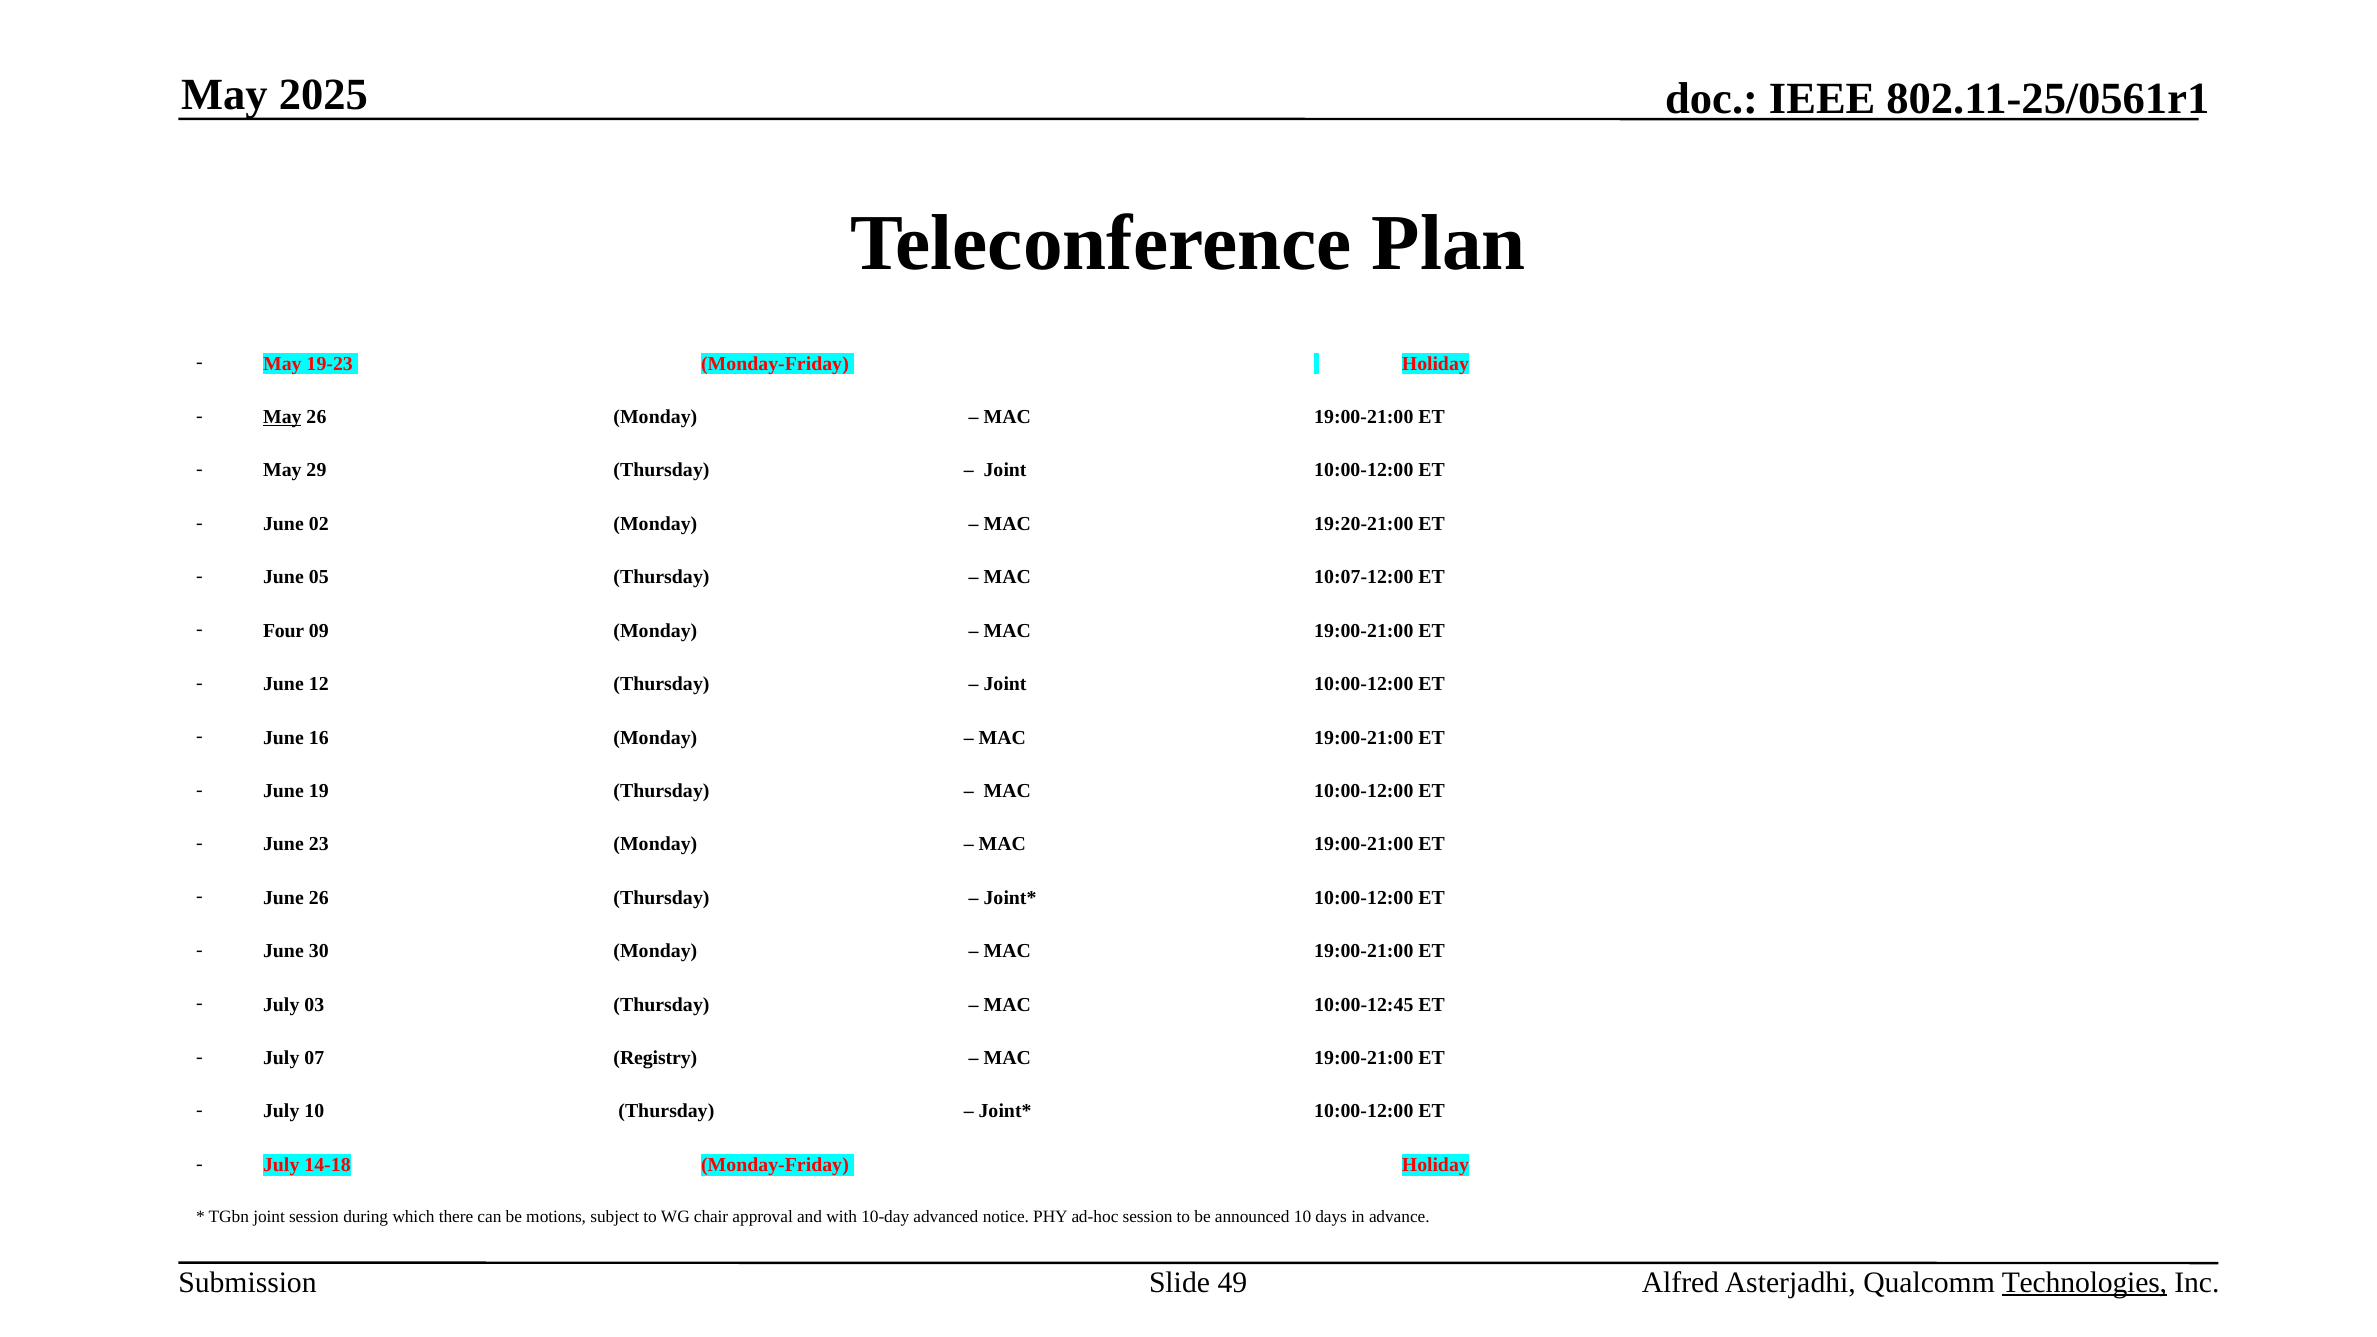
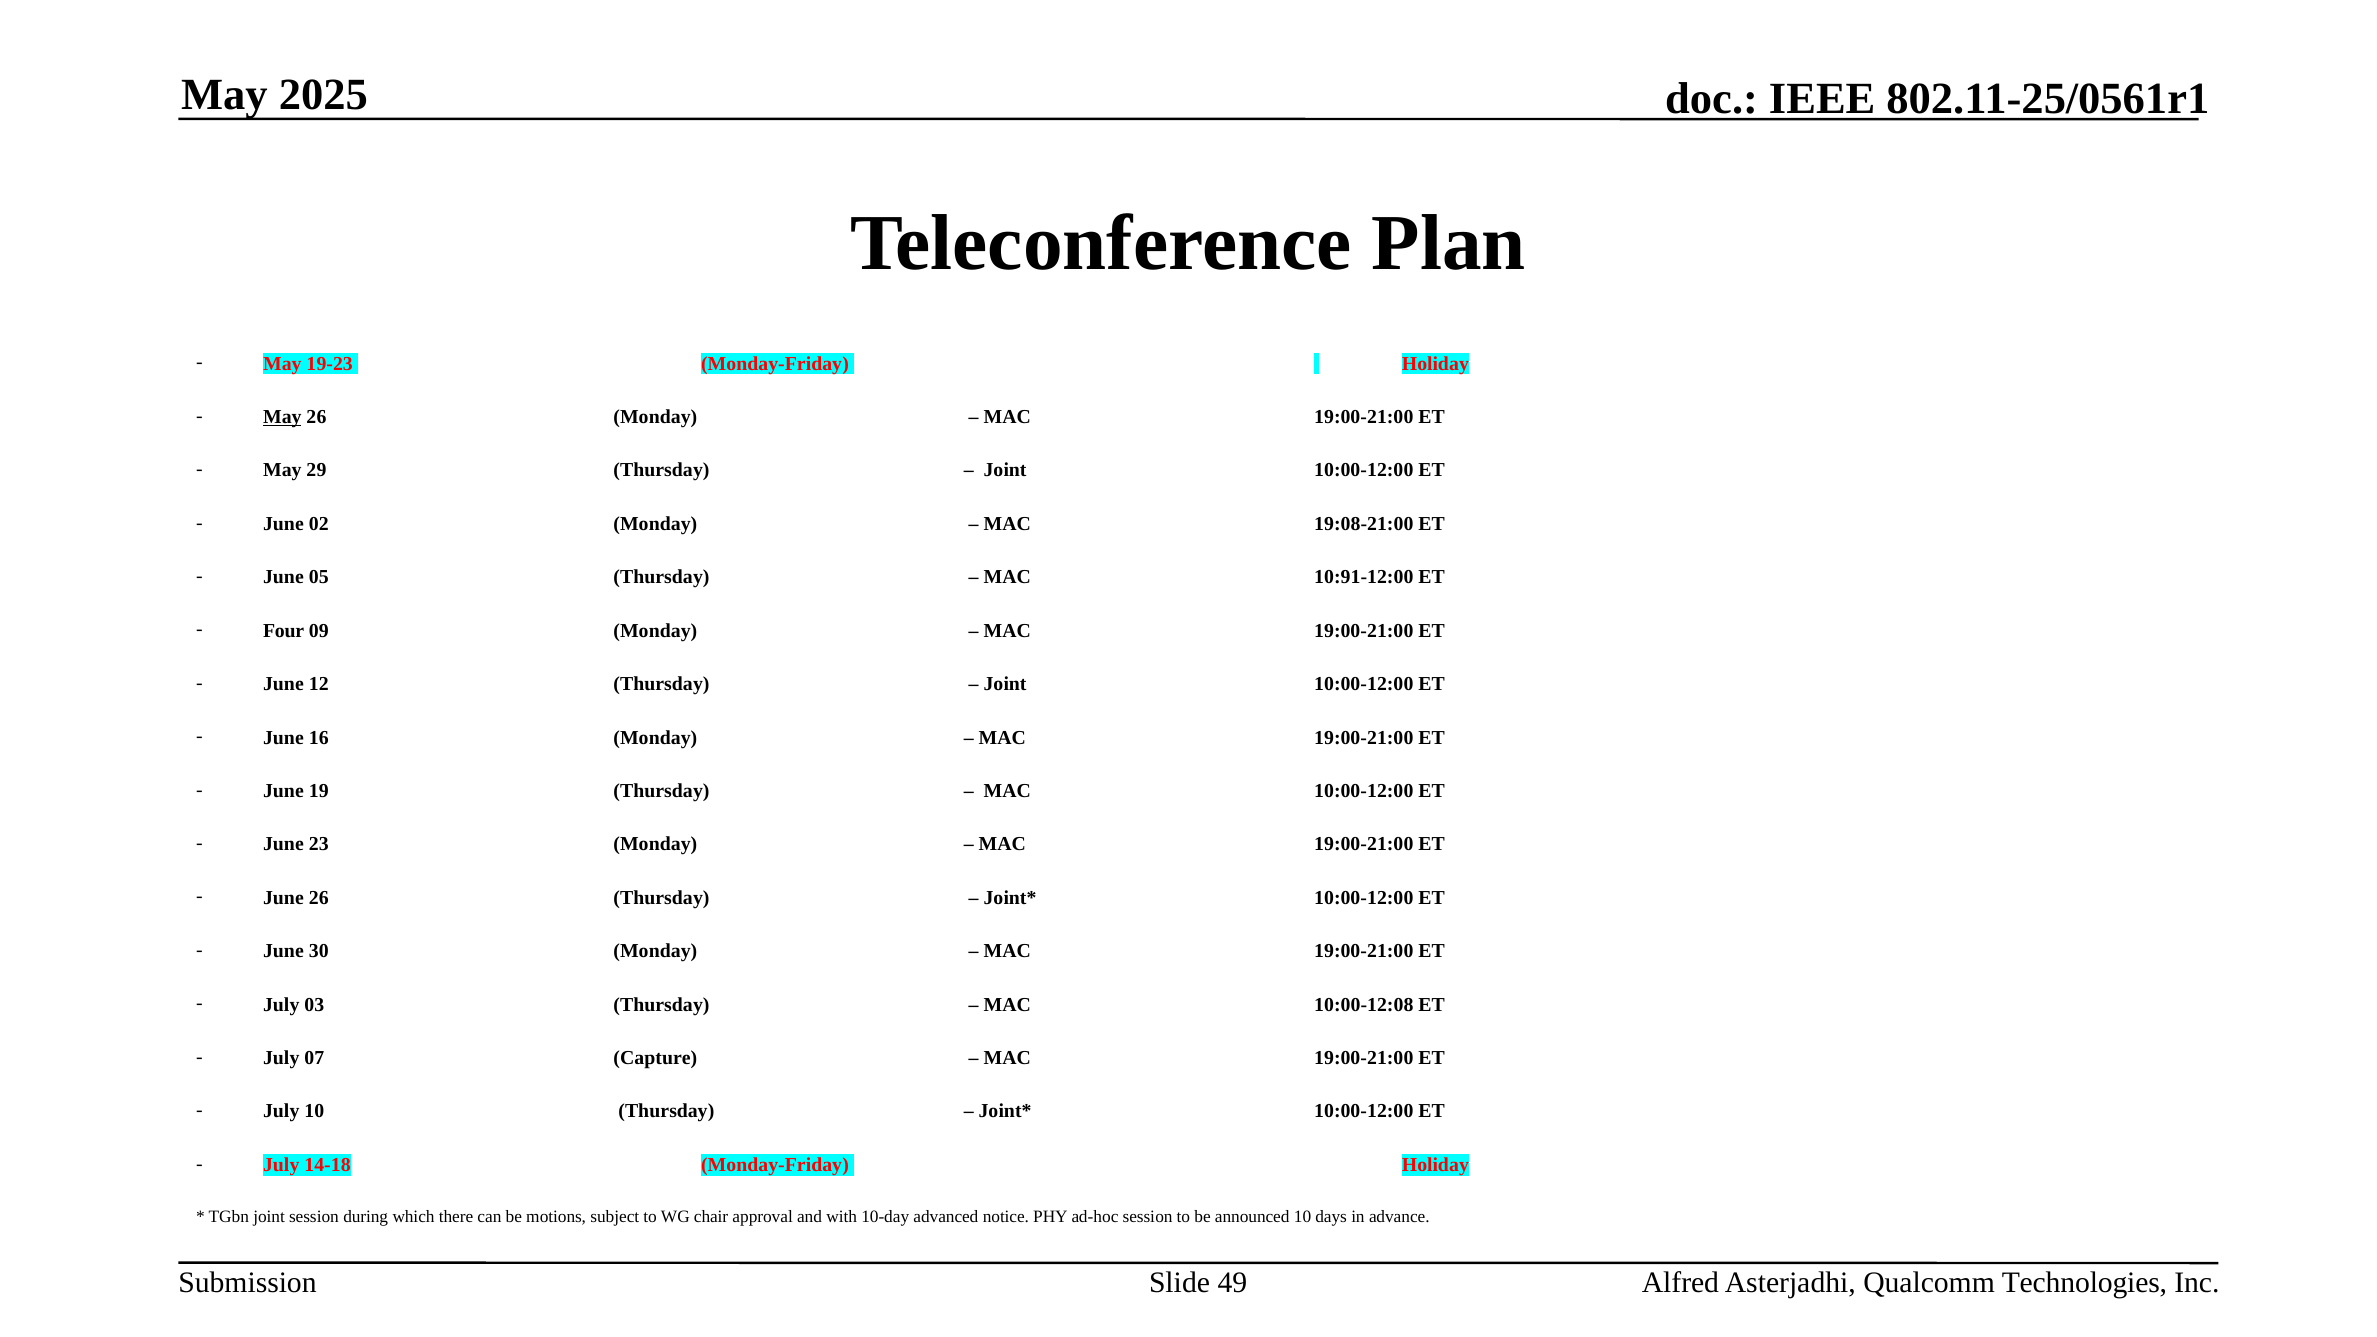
19:20-21:00: 19:20-21:00 -> 19:08-21:00 (1364, 524)
10:07-12:00: 10:07-12:00 -> 10:91-12:00 (1364, 577)
10:00-12:45: 10:00-12:45 -> 10:00-12:08 (1364, 1005)
Registry: Registry -> Capture (655, 1058)
Technologies underline: present -> none (2084, 1282)
